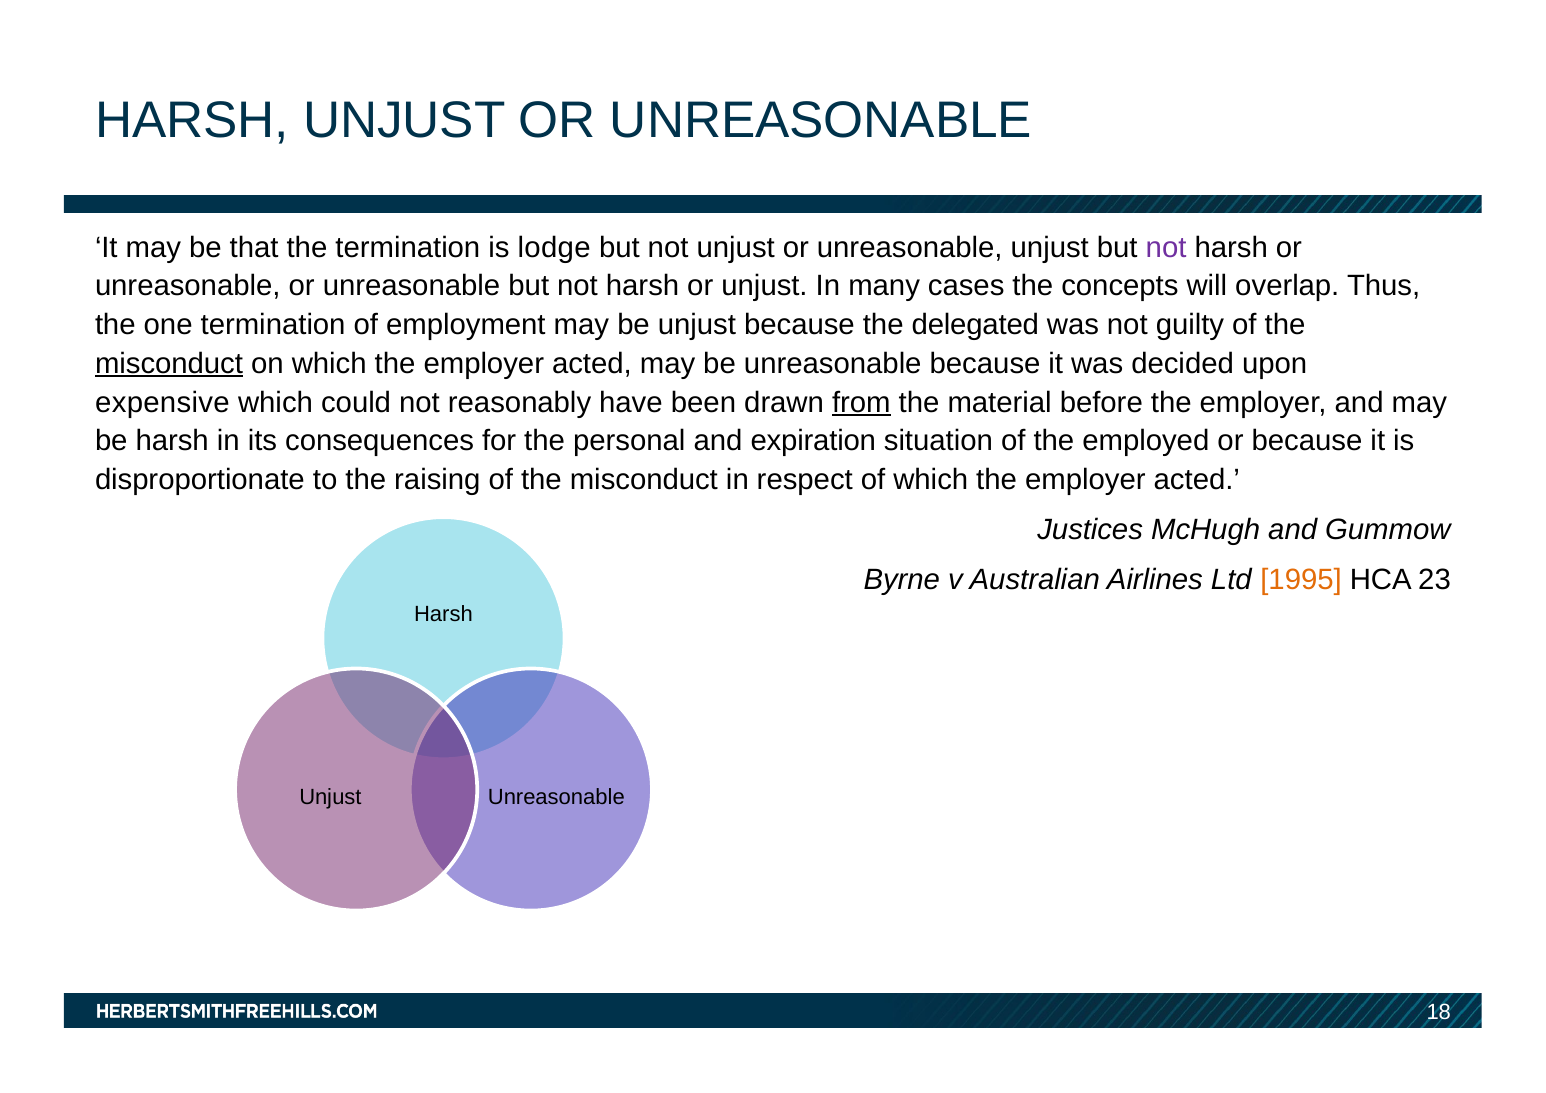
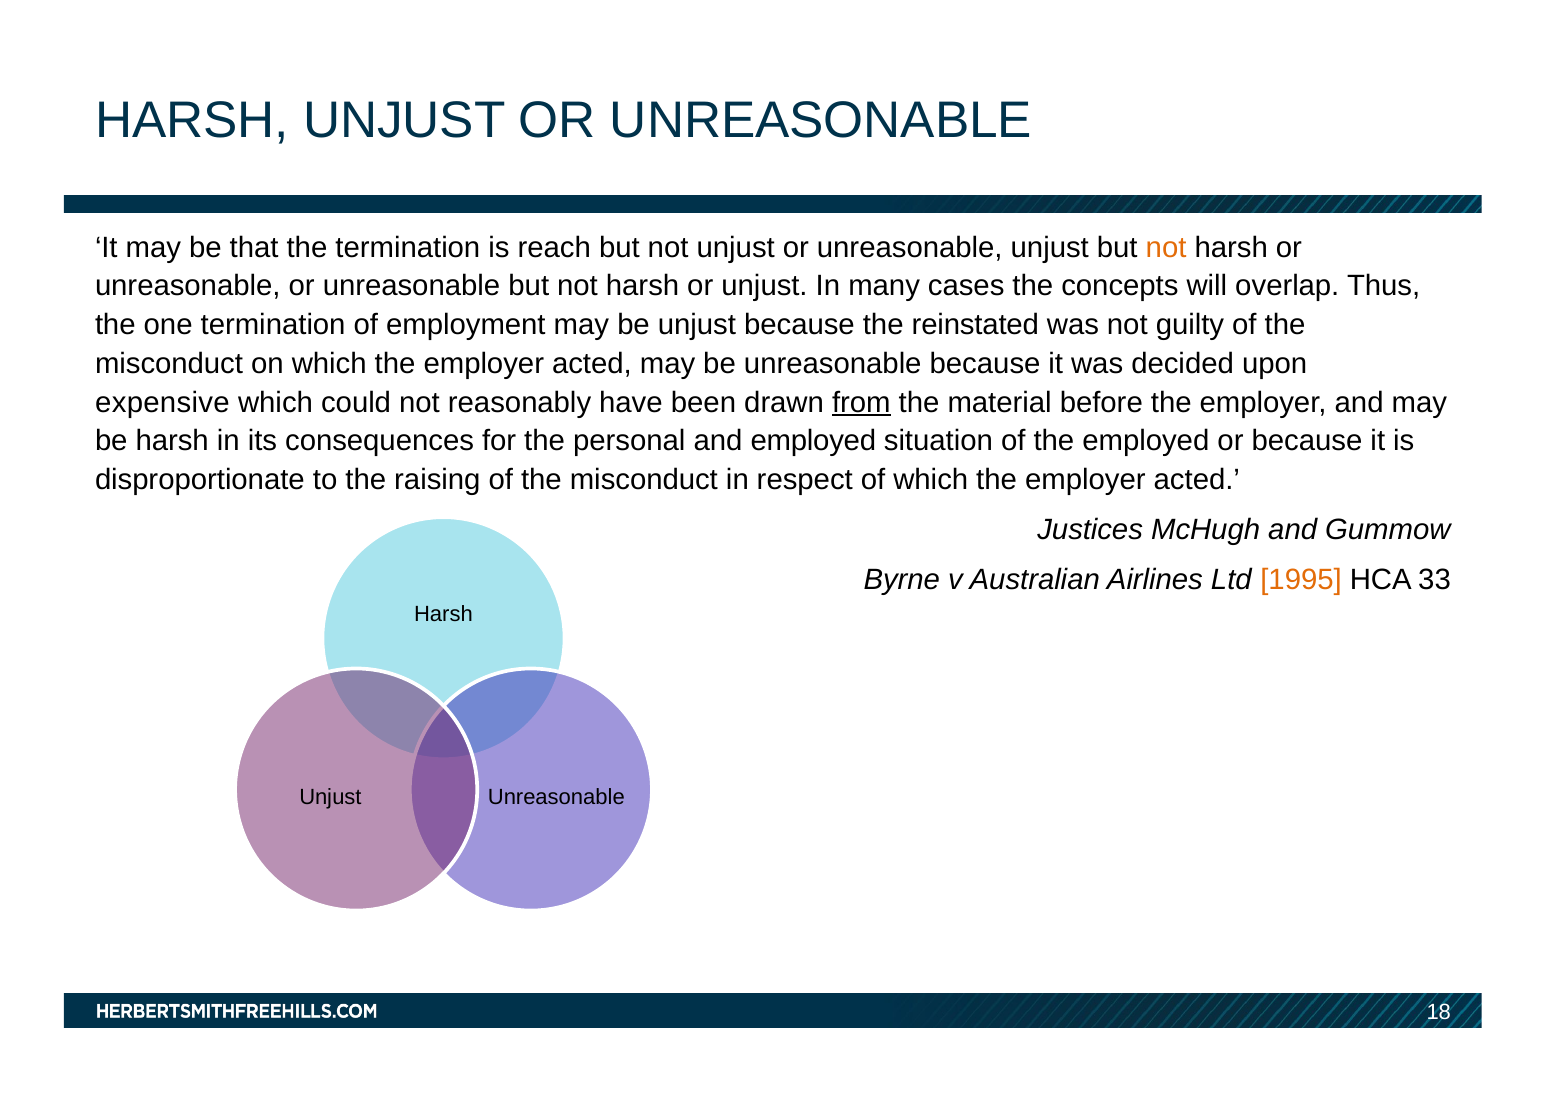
lodge: lodge -> reach (554, 248)
not colour: purple -> orange (1166, 248)
delegated: delegated -> reinstated (975, 325)
misconduct underline: present -> none (169, 364)
and expiration: expiration -> employed (813, 441)
23: 23 -> 33 (1435, 579)
